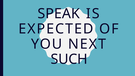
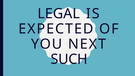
SPEAK: SPEAK -> LEGAL (59, 14)
